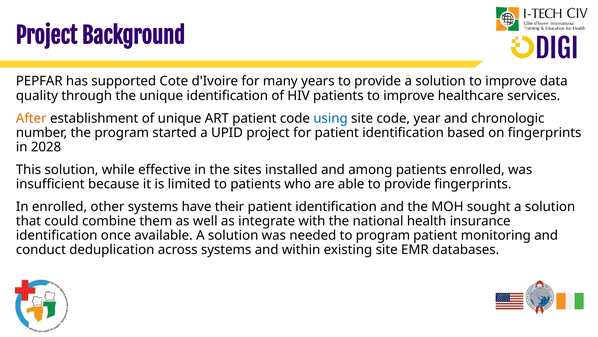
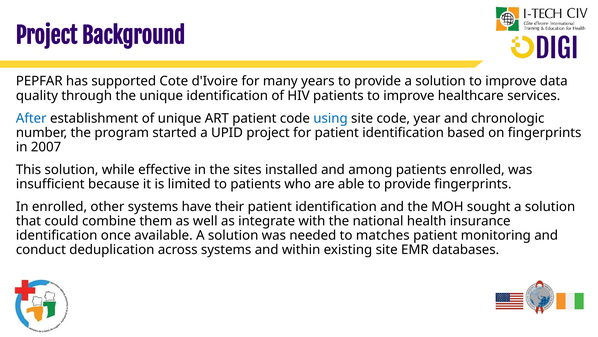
After colour: orange -> blue (31, 118)
2028: 2028 -> 2007 (46, 147)
to program: program -> matches (383, 235)
